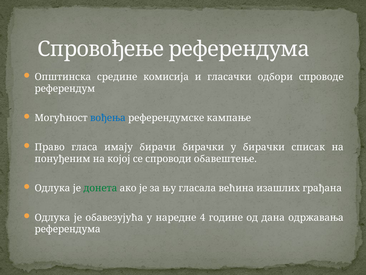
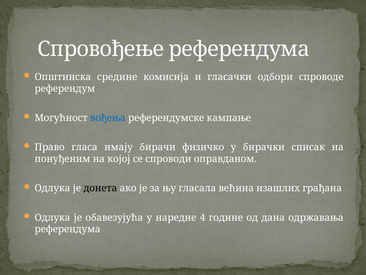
бирачи бирачки: бирачки -> физичко (203, 147)
обавештење: обавештење -> оправданом (225, 159)
донета colour: green -> black (100, 188)
